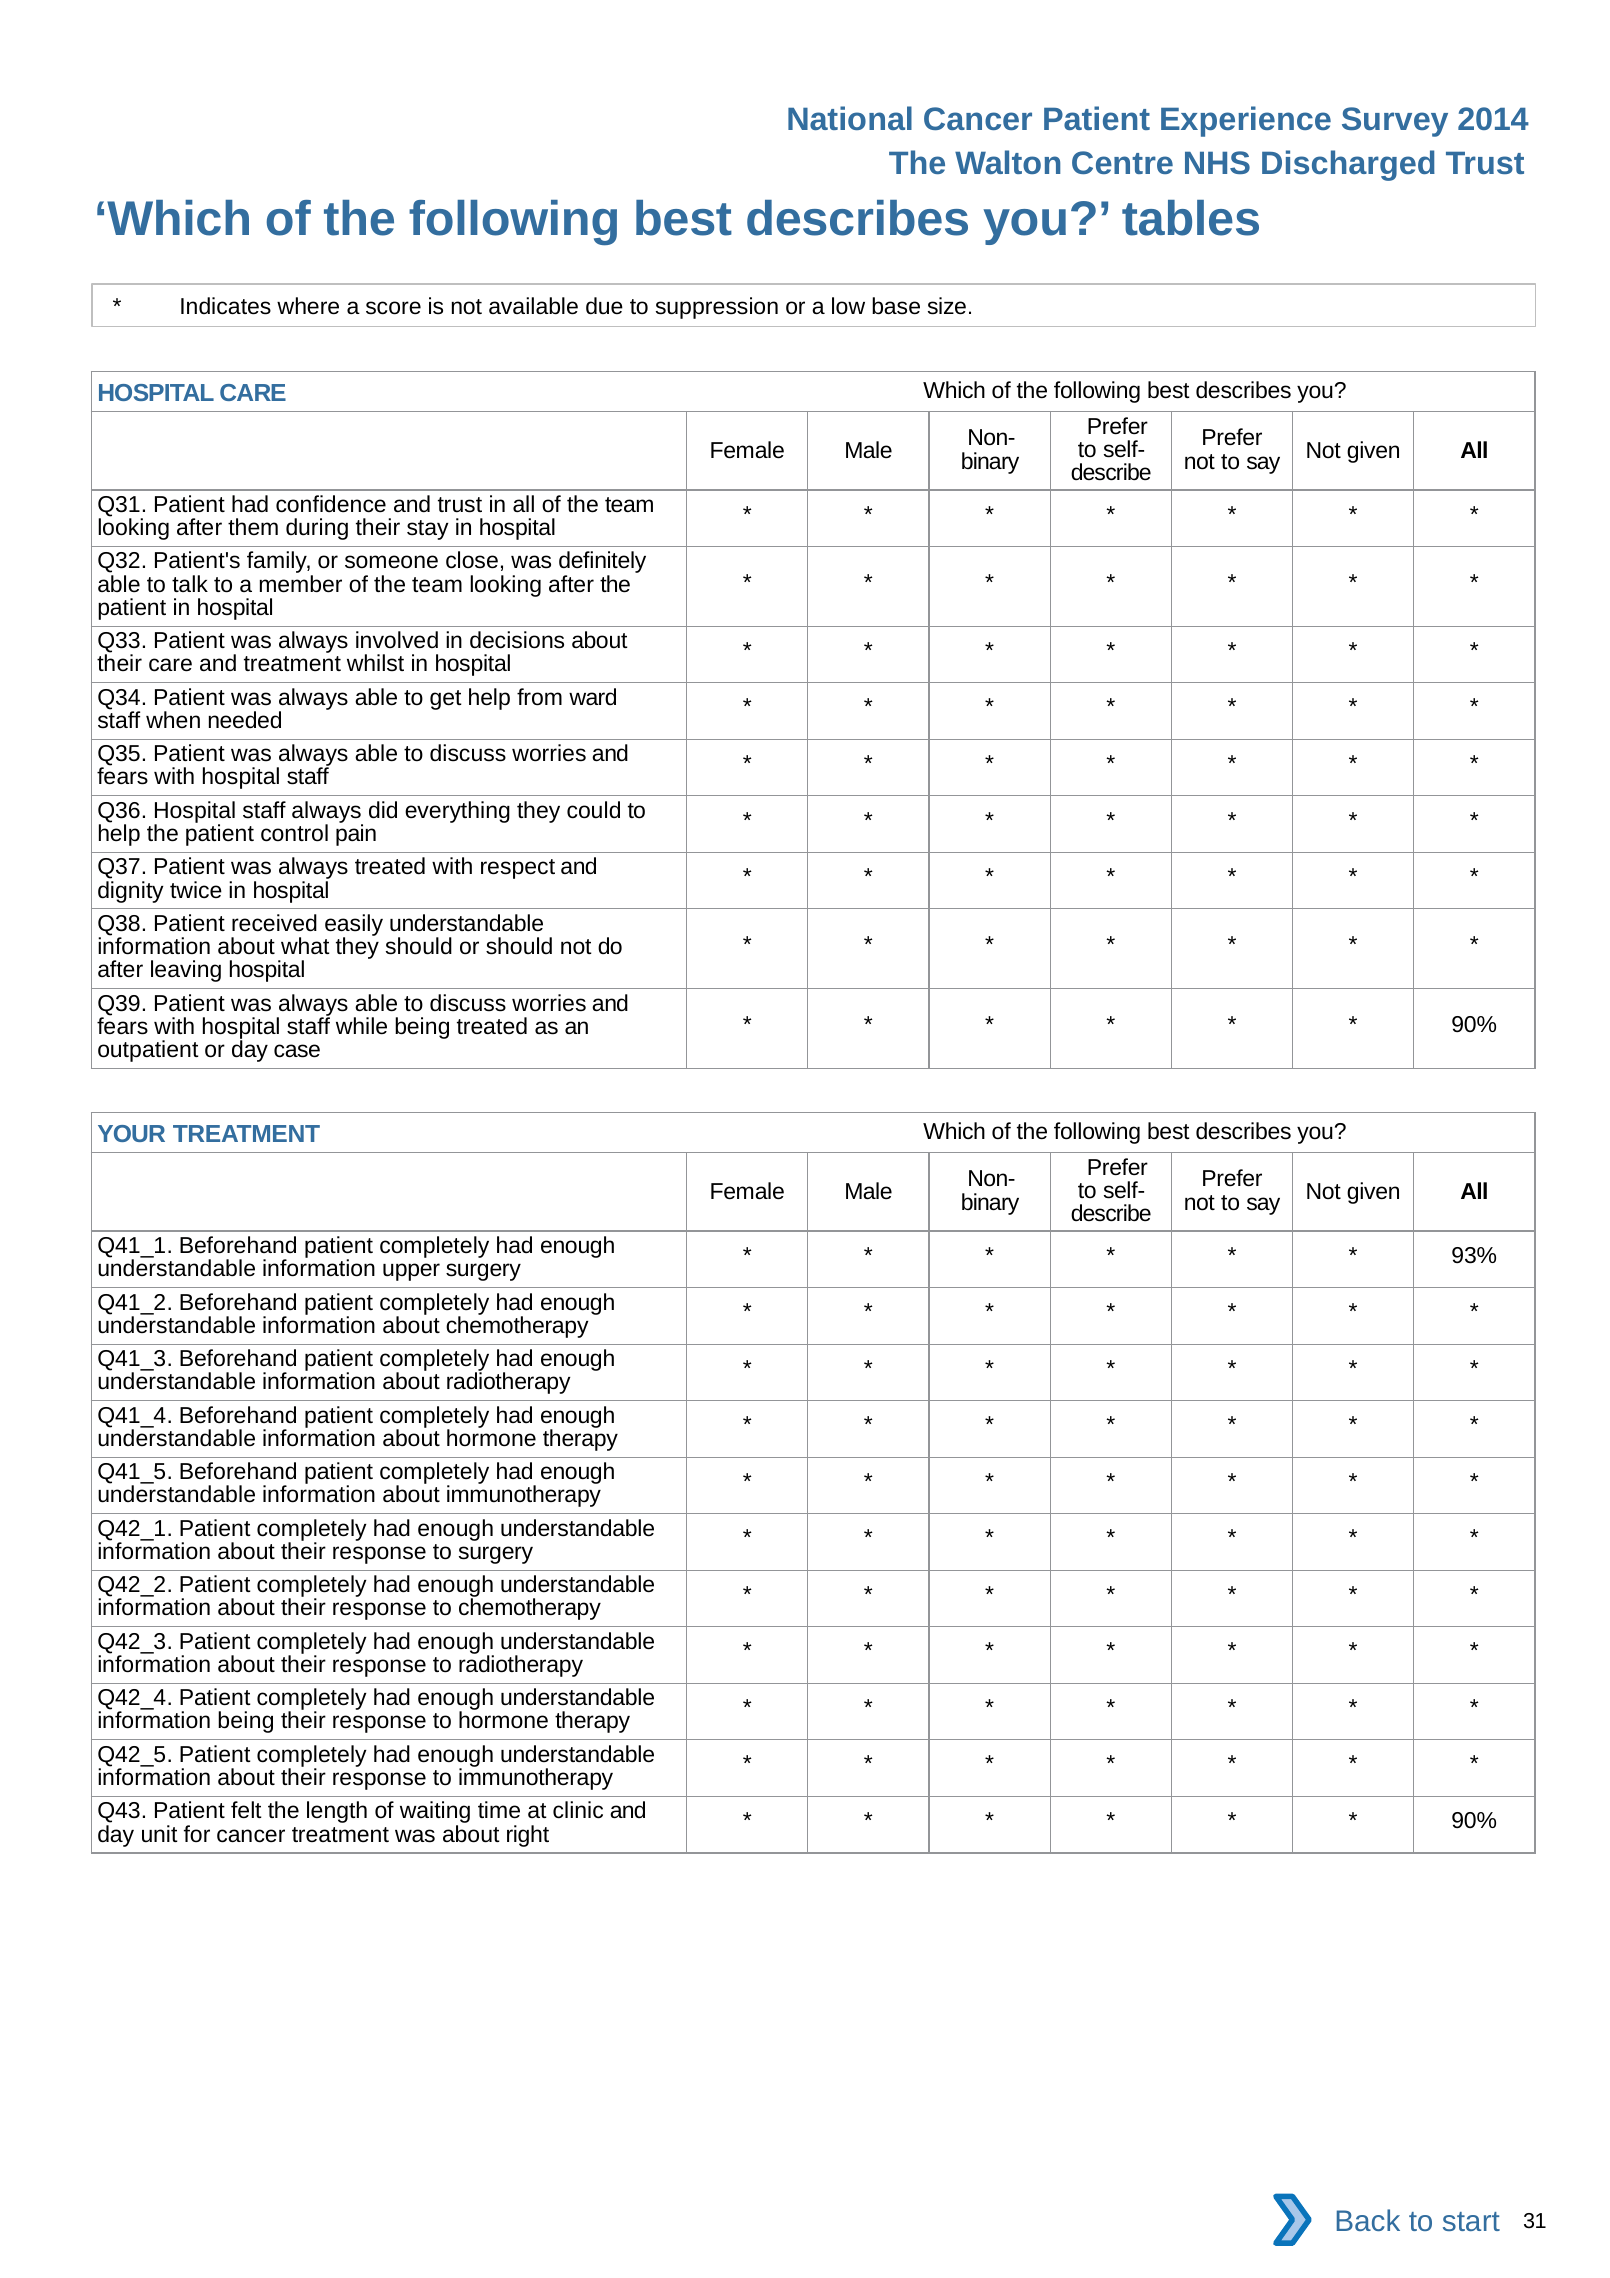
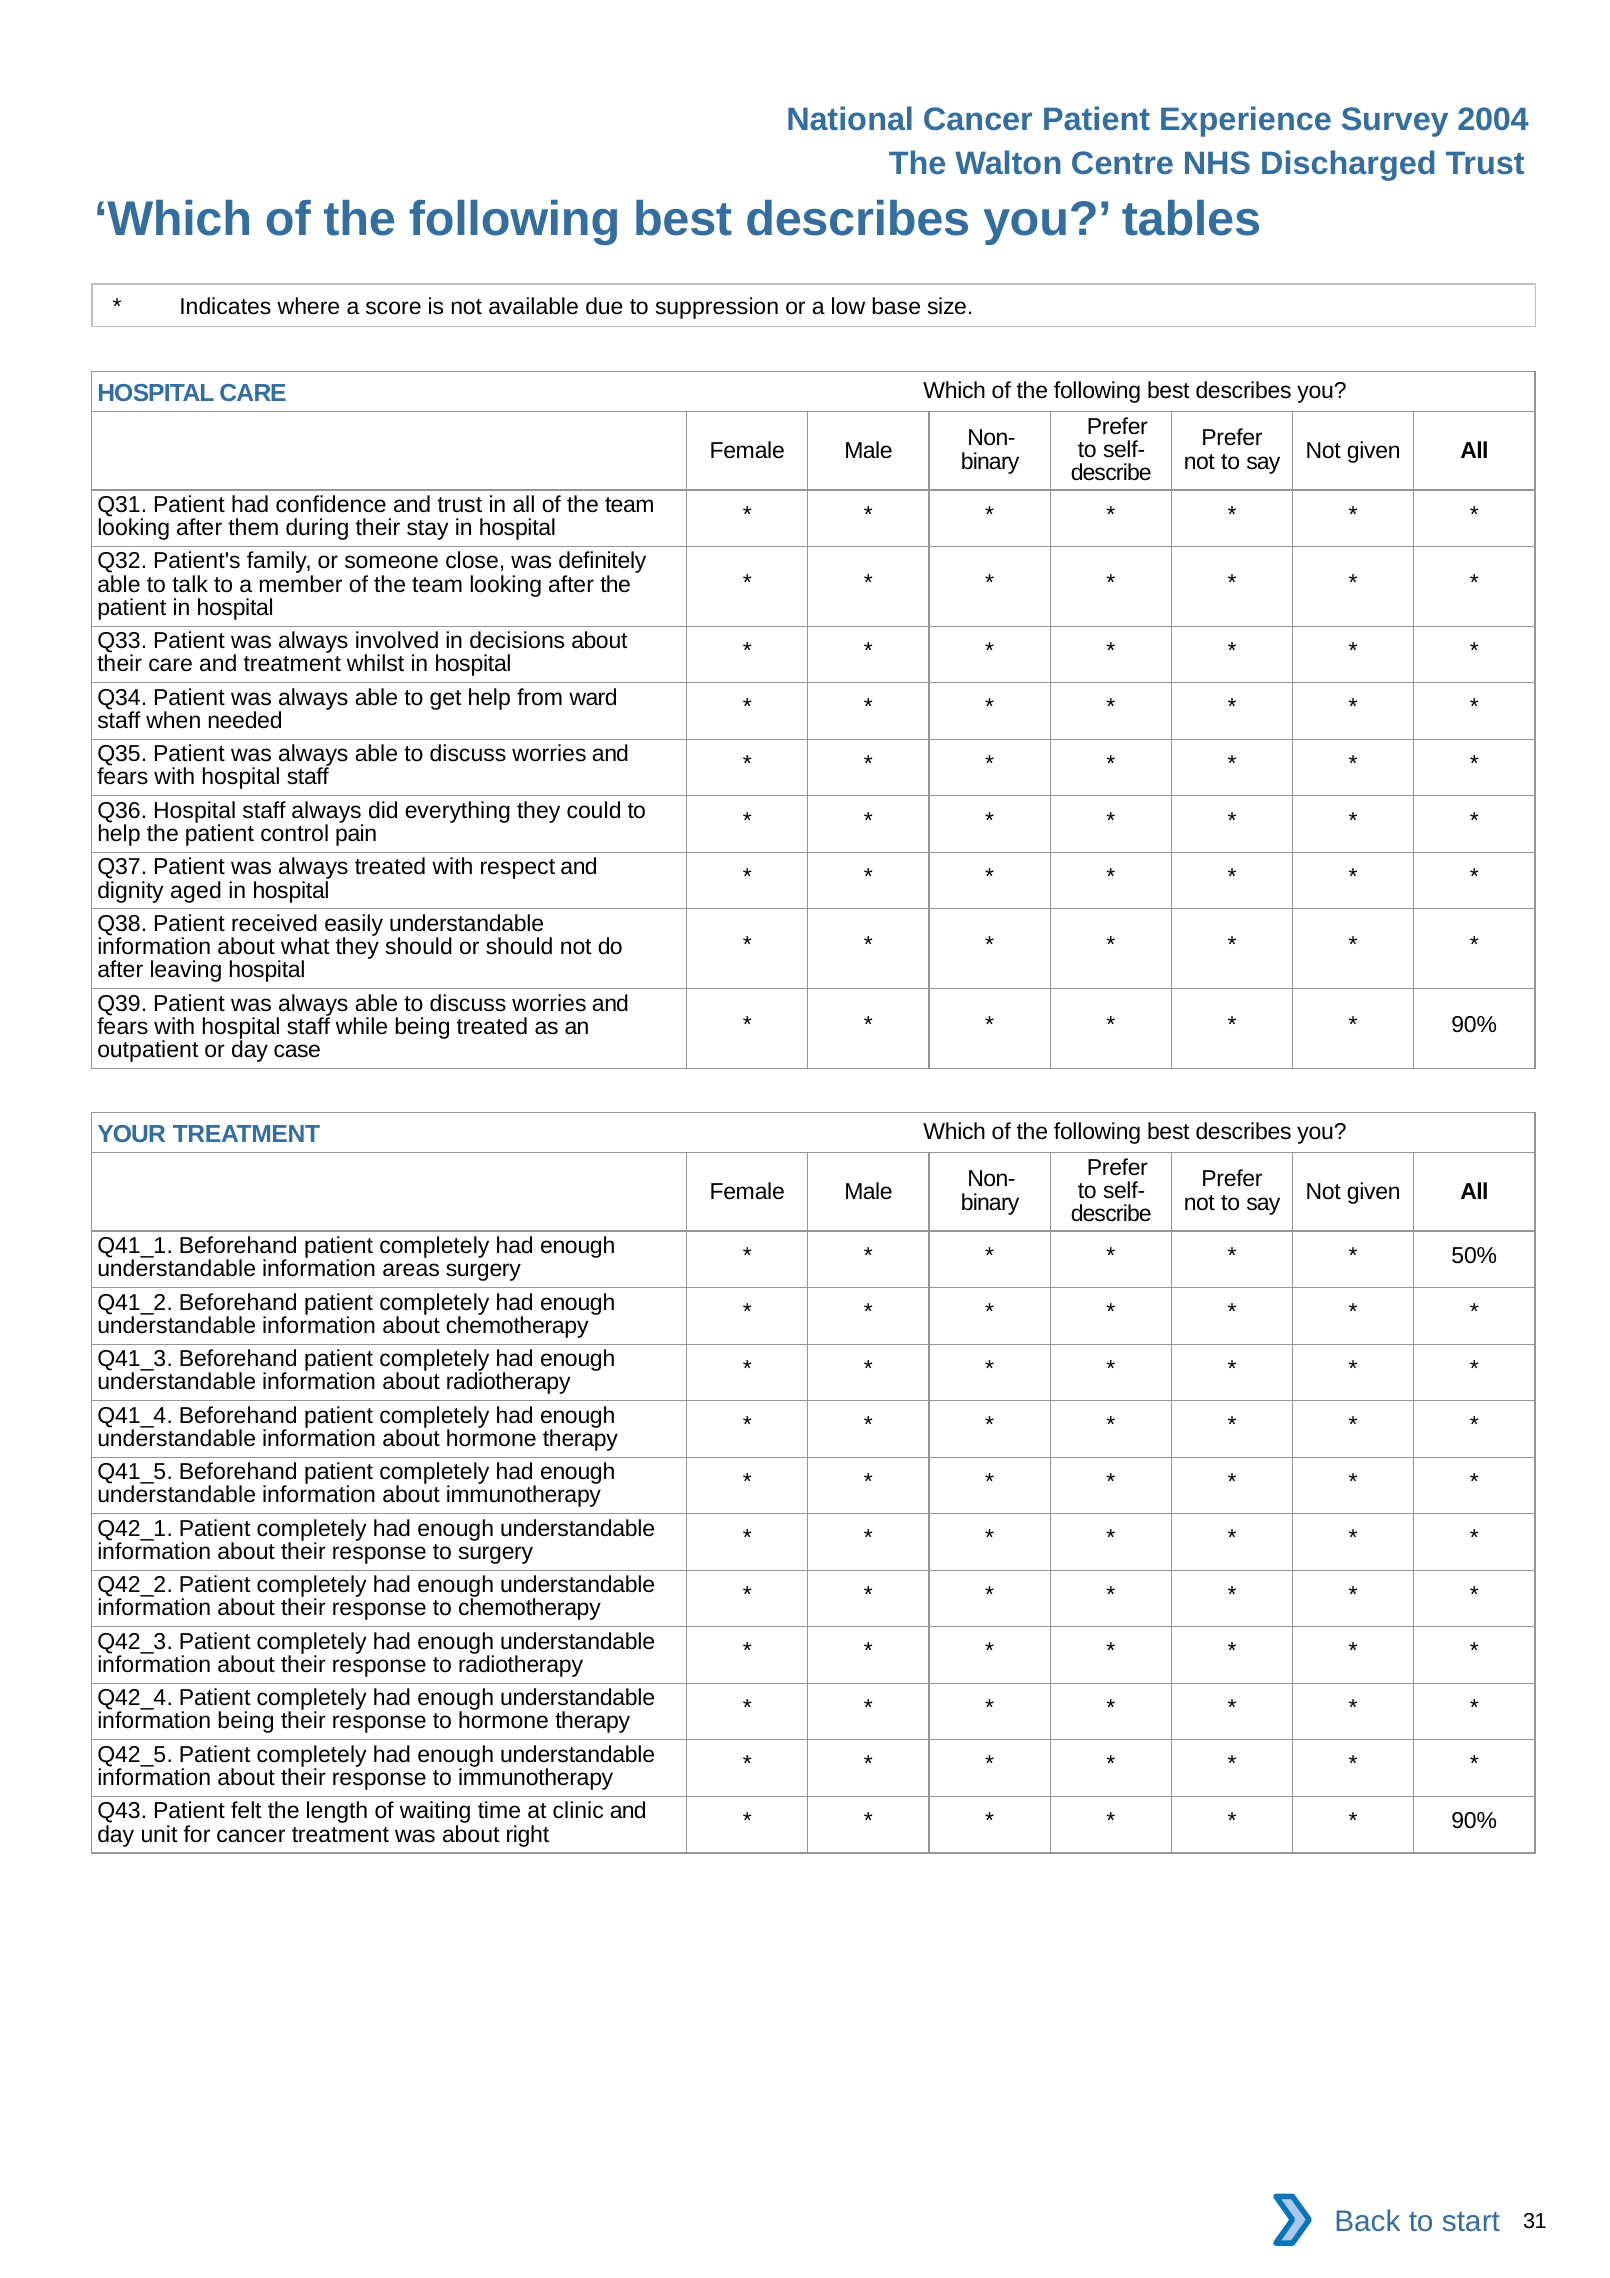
2014: 2014 -> 2004 (1493, 120)
twice: twice -> aged (196, 891)
93%: 93% -> 50% (1474, 1256)
upper: upper -> areas (411, 1269)
